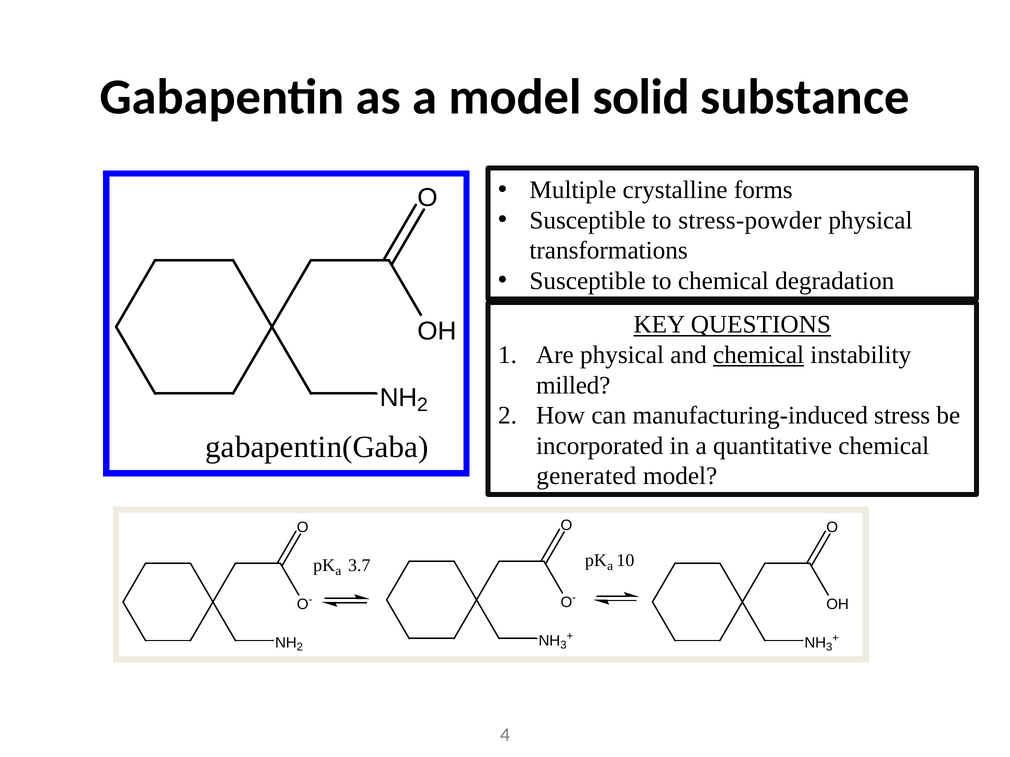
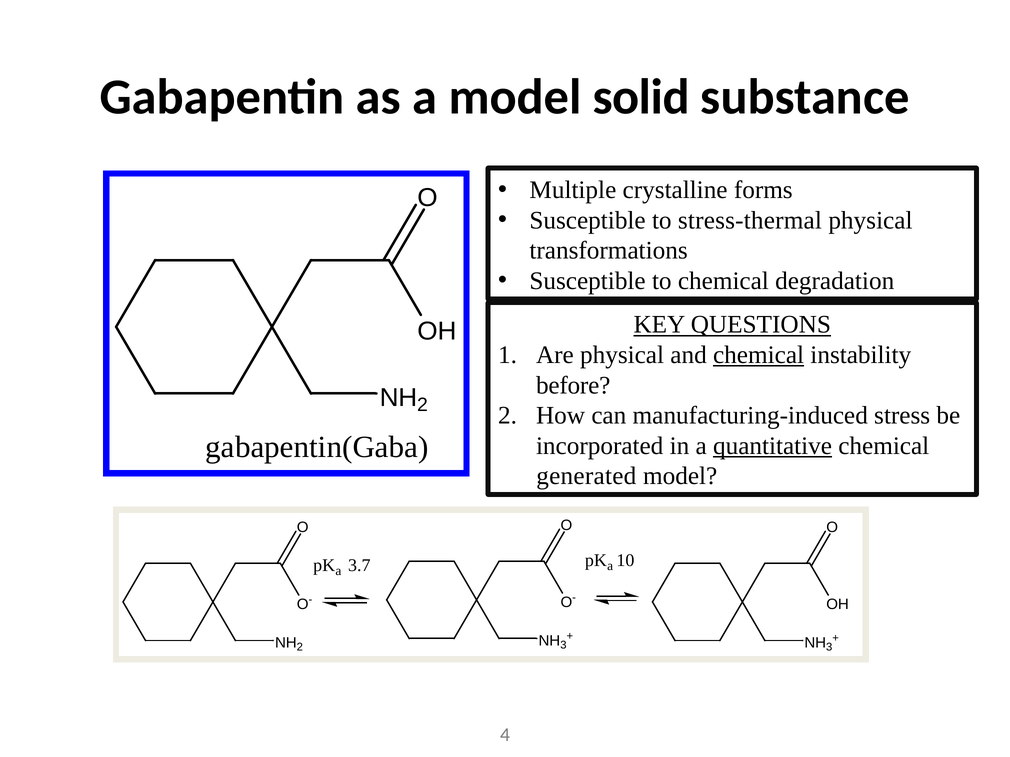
stress-powder: stress-powder -> stress-thermal (750, 220)
milled: milled -> before (573, 385)
quantitative underline: none -> present (773, 446)
